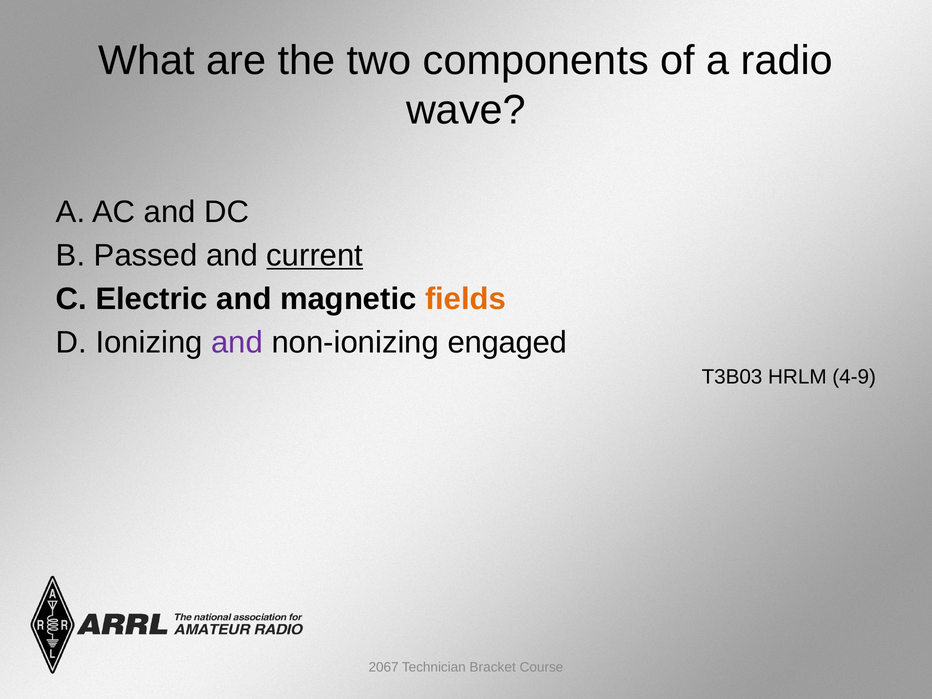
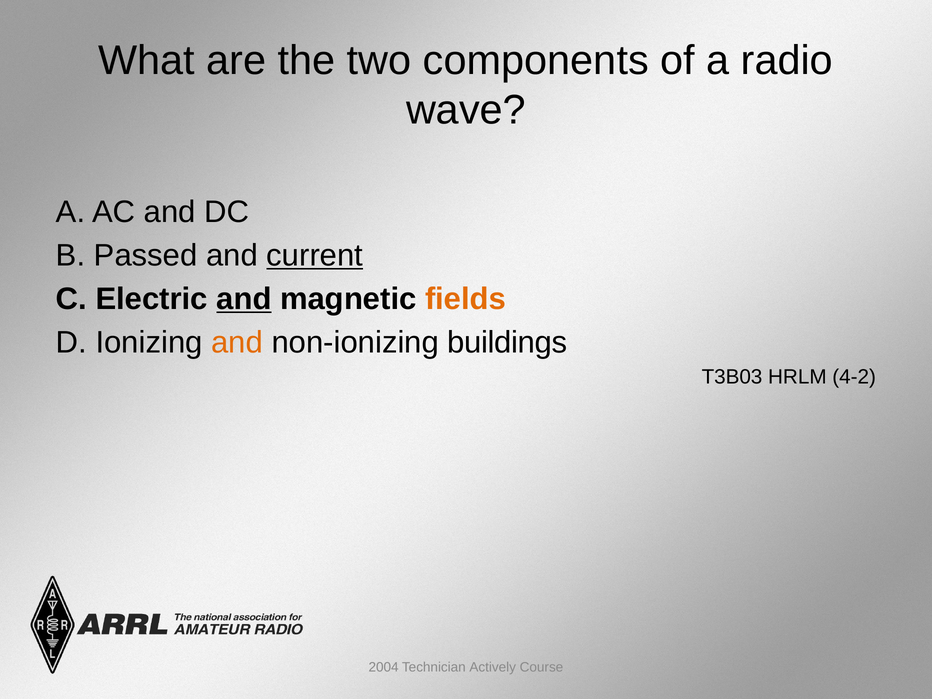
and underline: none -> present (244, 299)
and colour: purple -> orange (237, 342)
engaged: engaged -> buildings (507, 342)
4-9: 4-9 -> 4-2 (854, 377)
2067: 2067 -> 2004 (384, 667)
Bracket: Bracket -> Actively (493, 667)
